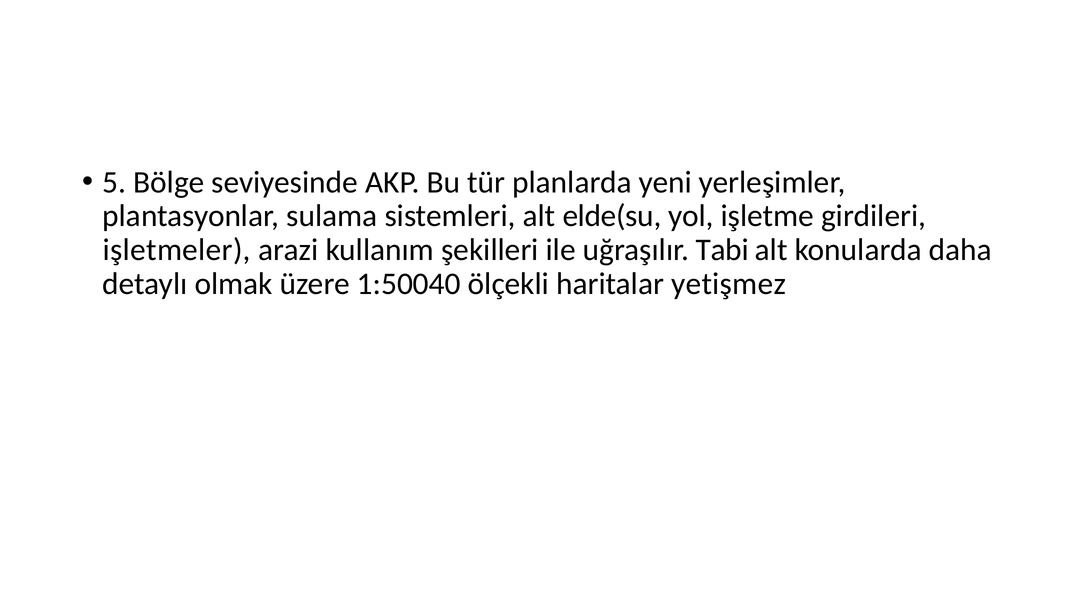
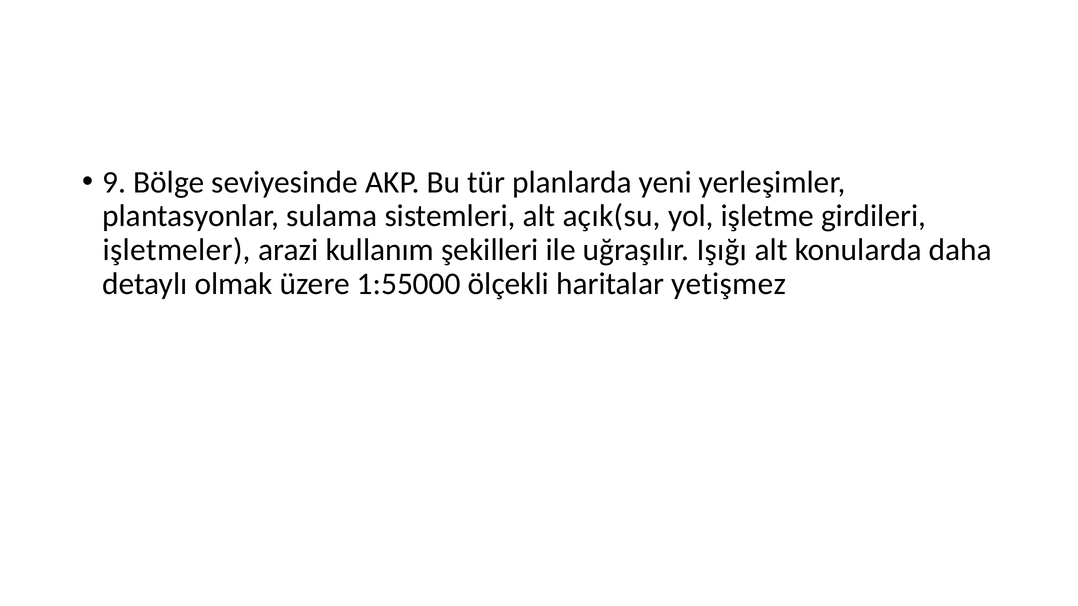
5: 5 -> 9 (114, 182)
elde(su: elde(su -> açık(su (612, 216)
Tabi: Tabi -> Işığı (722, 250)
1:50040: 1:50040 -> 1:55000 (409, 284)
